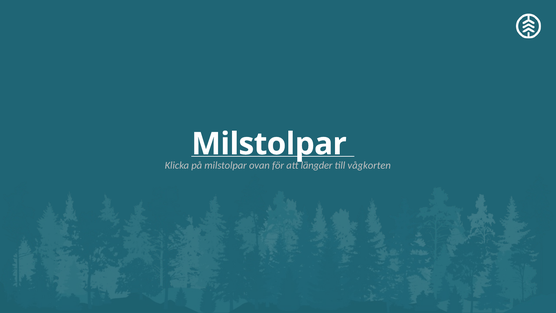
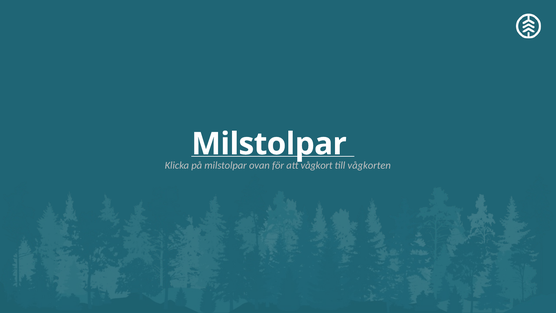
längder: längder -> vågkort (317, 165)
